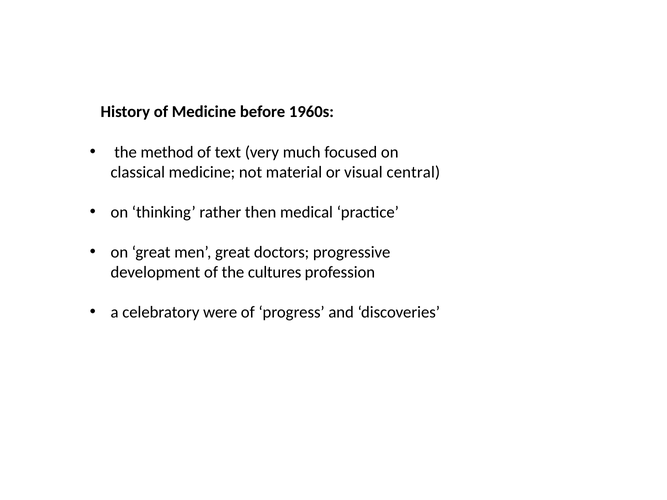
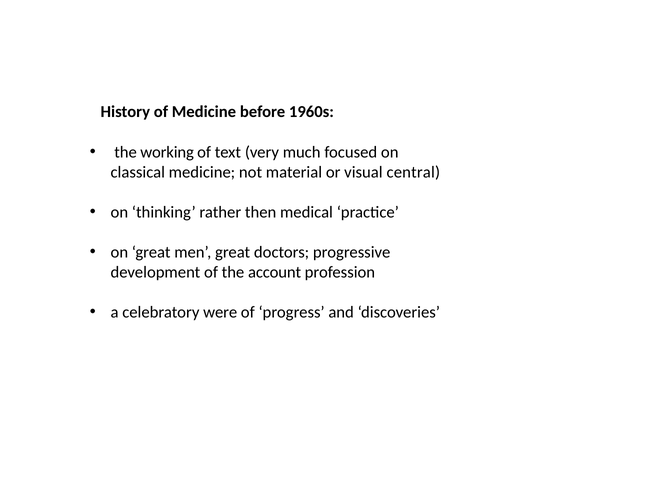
method: method -> working (167, 152)
cultures: cultures -> account (275, 272)
